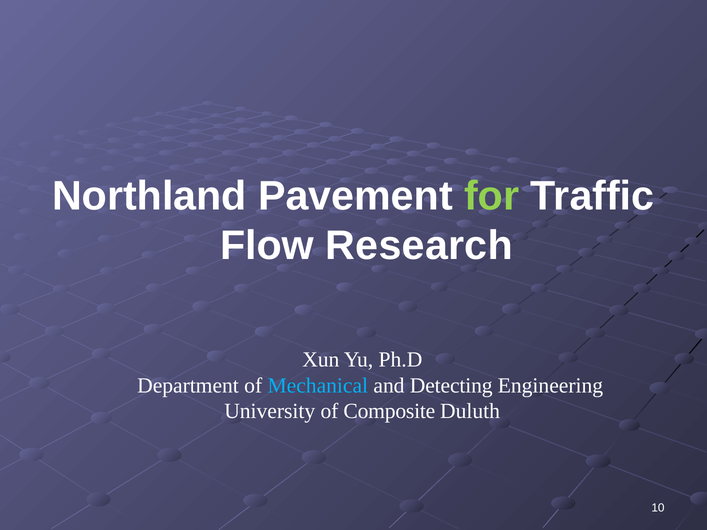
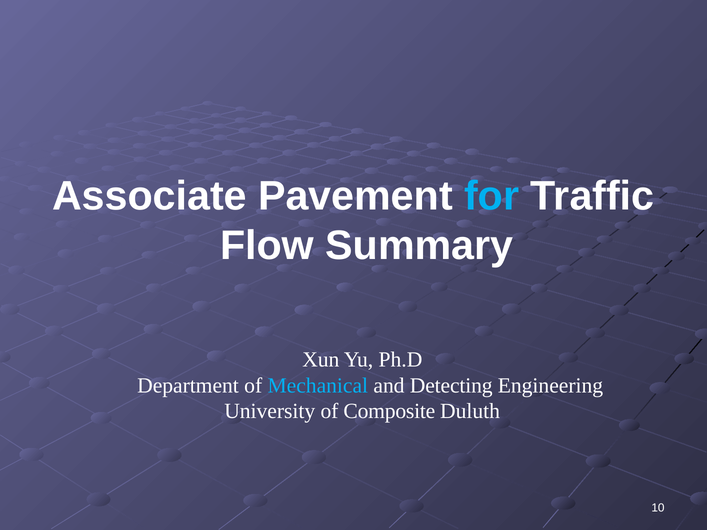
Northland: Northland -> Associate (149, 196)
for colour: light green -> light blue (492, 196)
Research: Research -> Summary (419, 246)
